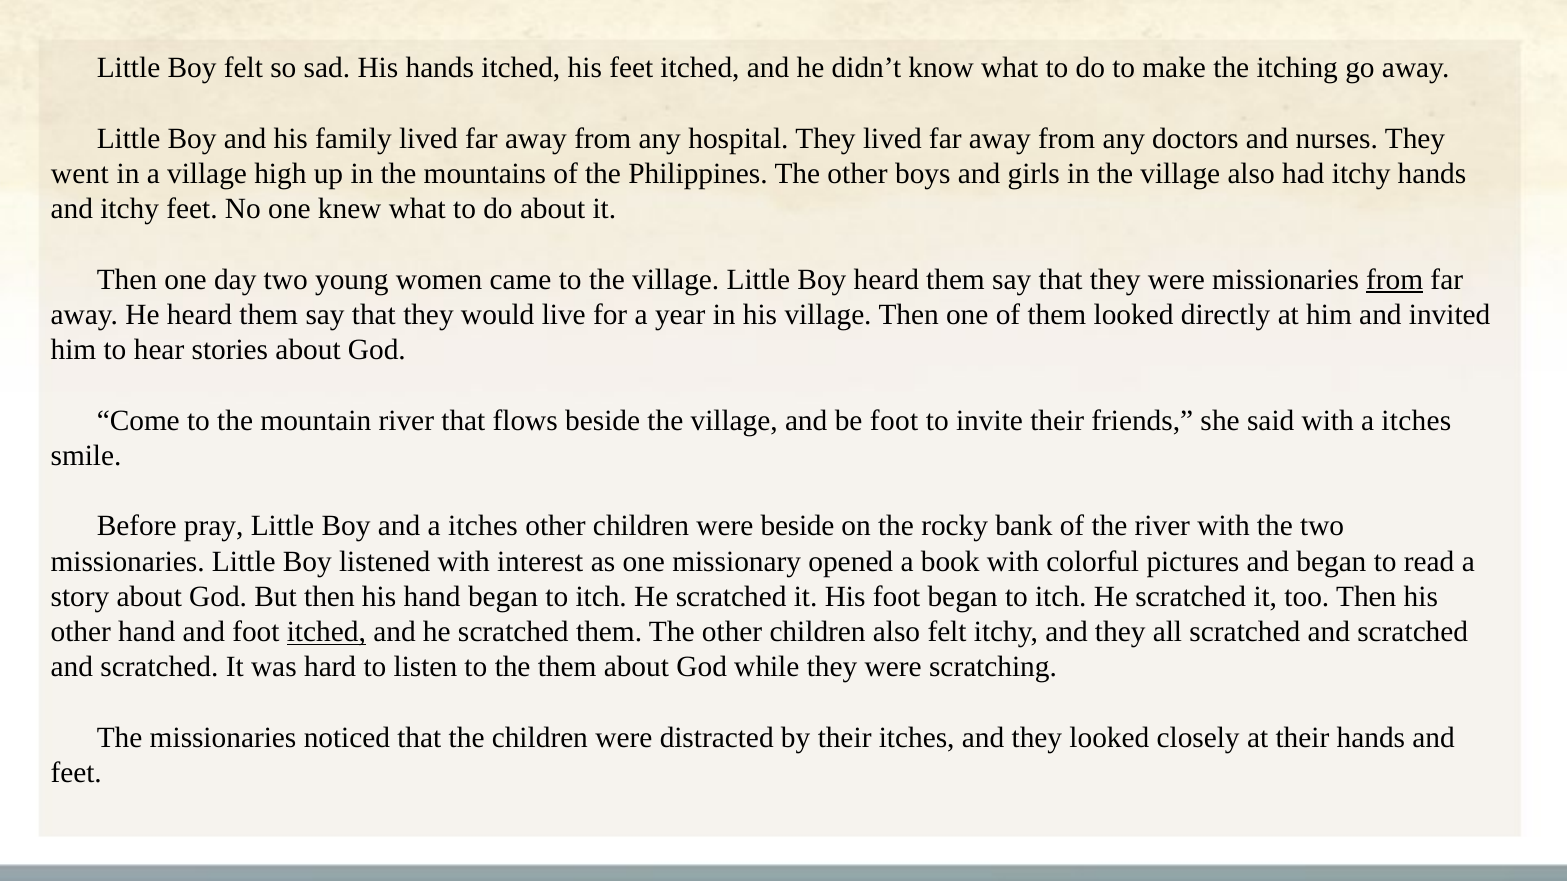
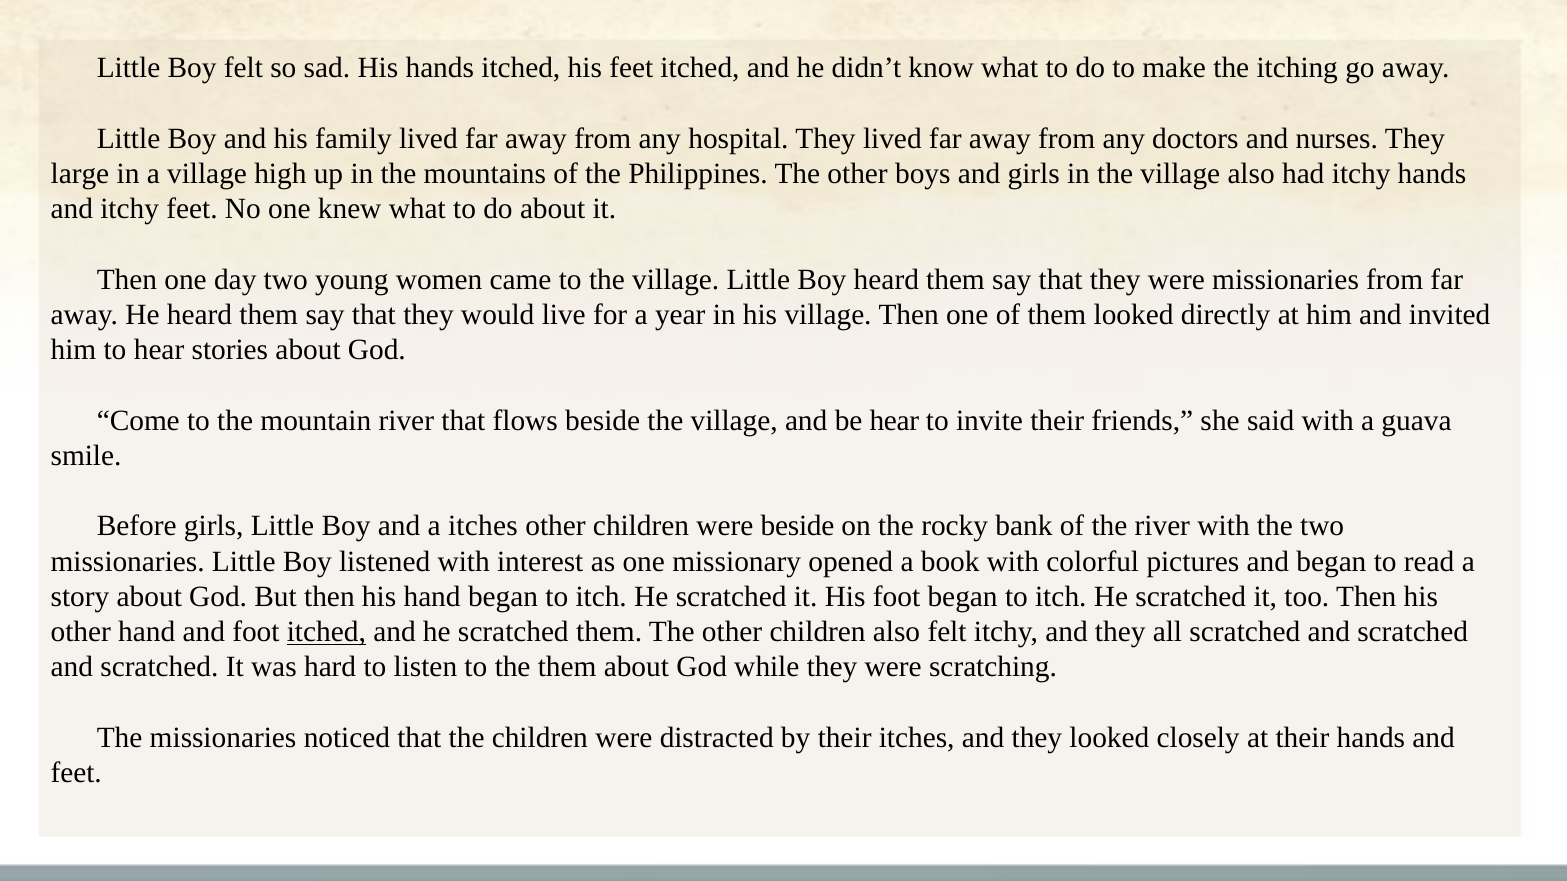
went: went -> large (80, 174)
from underline: present -> none (1395, 280)
be foot: foot -> hear (894, 421)
with a itches: itches -> guava (1417, 421)
Before pray: pray -> girls (214, 526)
